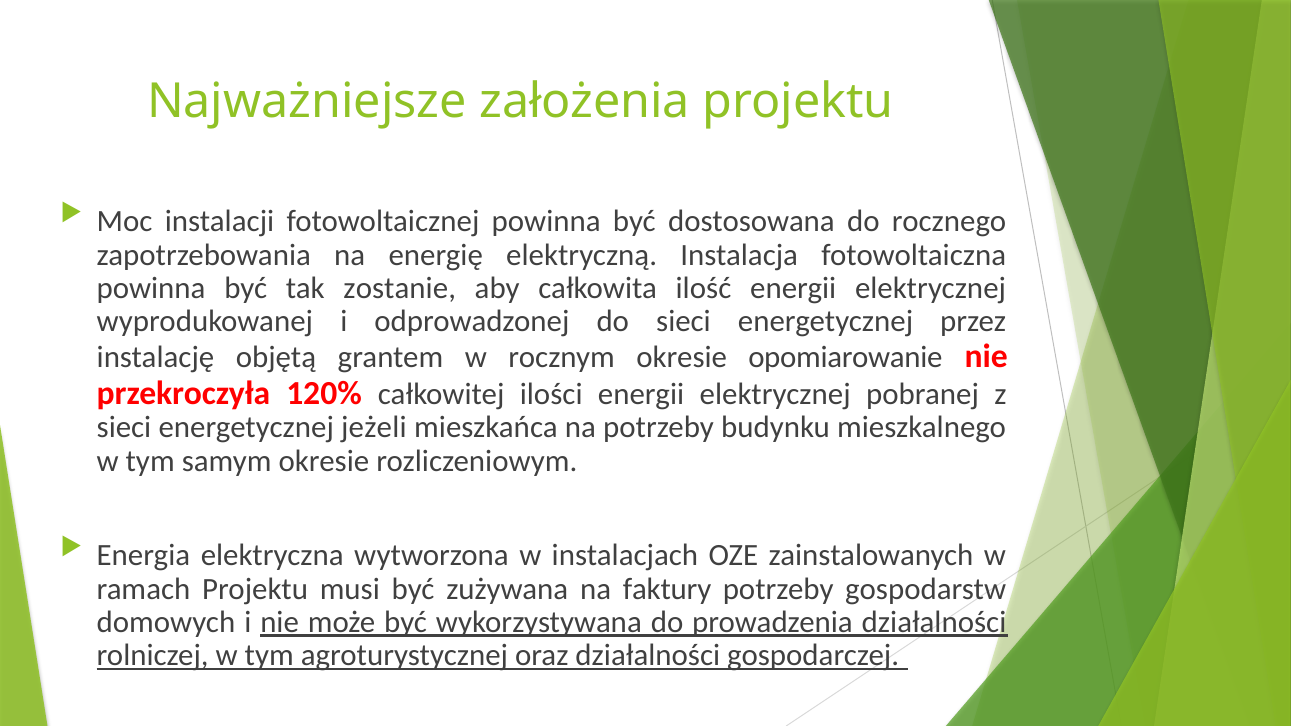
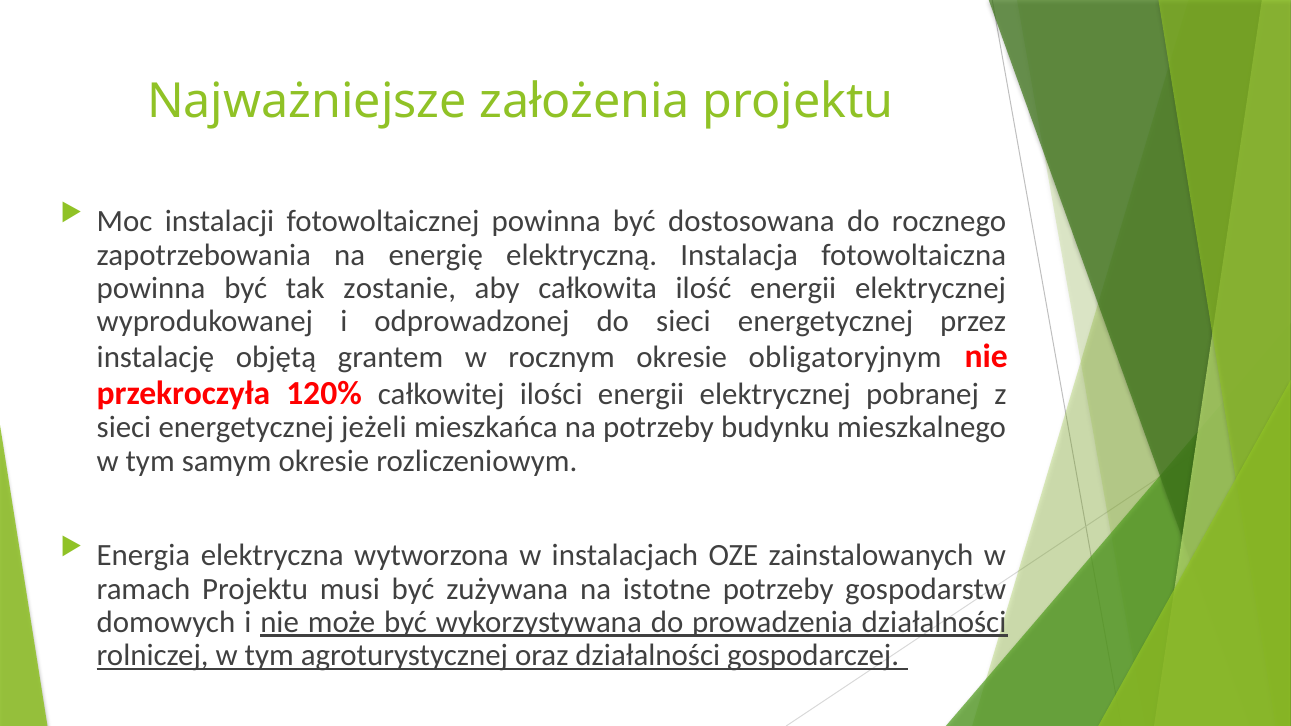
opomiarowanie: opomiarowanie -> obligatoryjnym (845, 358)
faktury: faktury -> istotne (667, 589)
